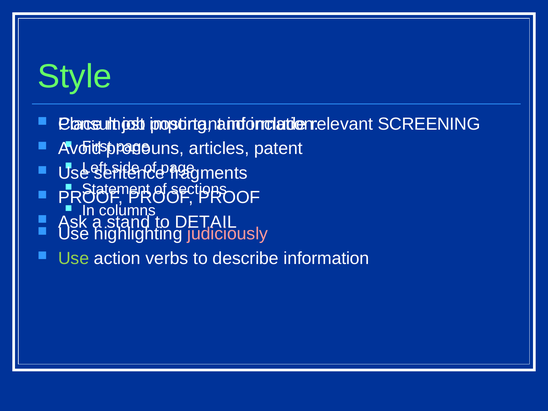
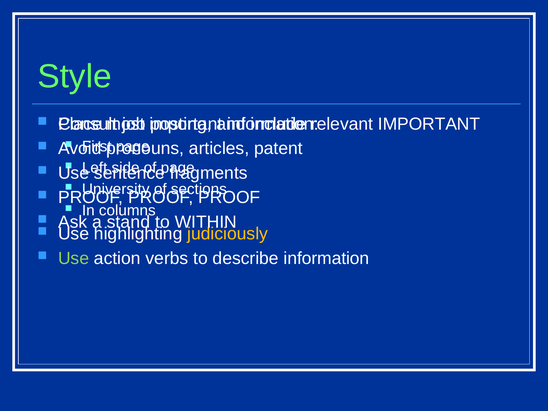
relevant SCREENING: SCREENING -> IMPORTANT (429, 124)
Statement: Statement -> University (116, 189)
DETAIL: DETAIL -> WITHIN (206, 222)
judiciously colour: pink -> yellow (228, 234)
